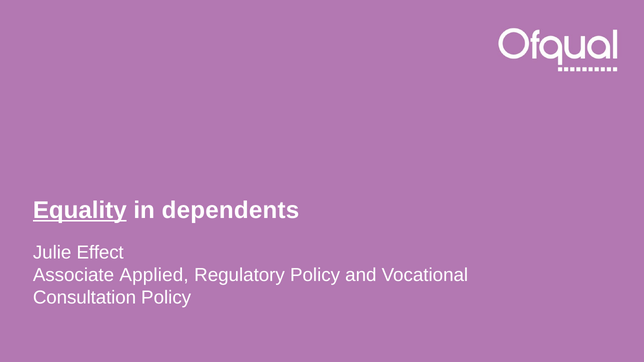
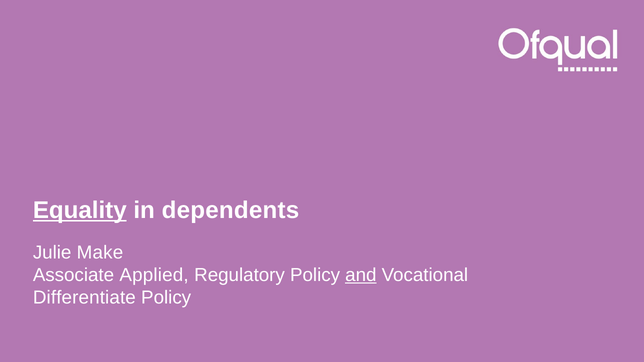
Effect: Effect -> Make (100, 253)
and underline: none -> present (361, 275)
Consultation: Consultation -> Differentiate (84, 298)
